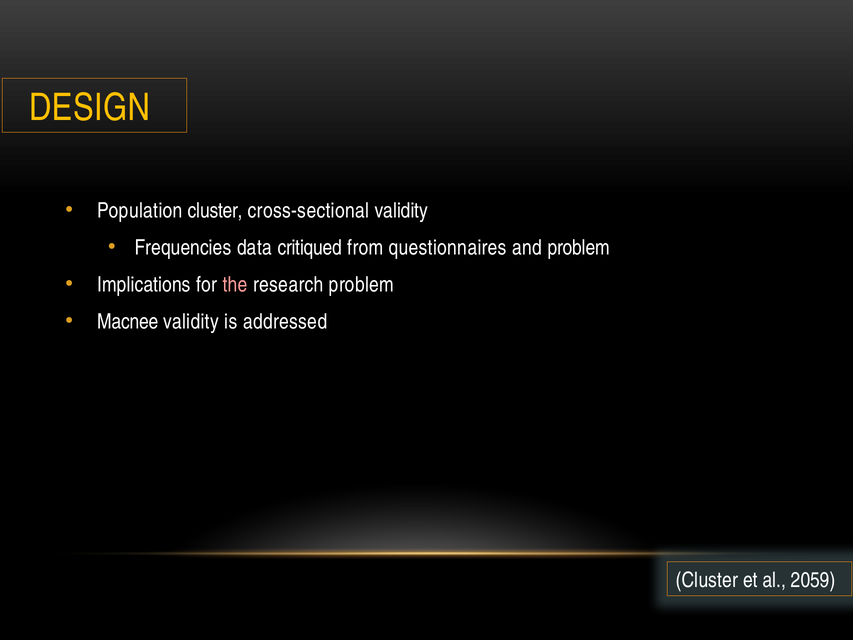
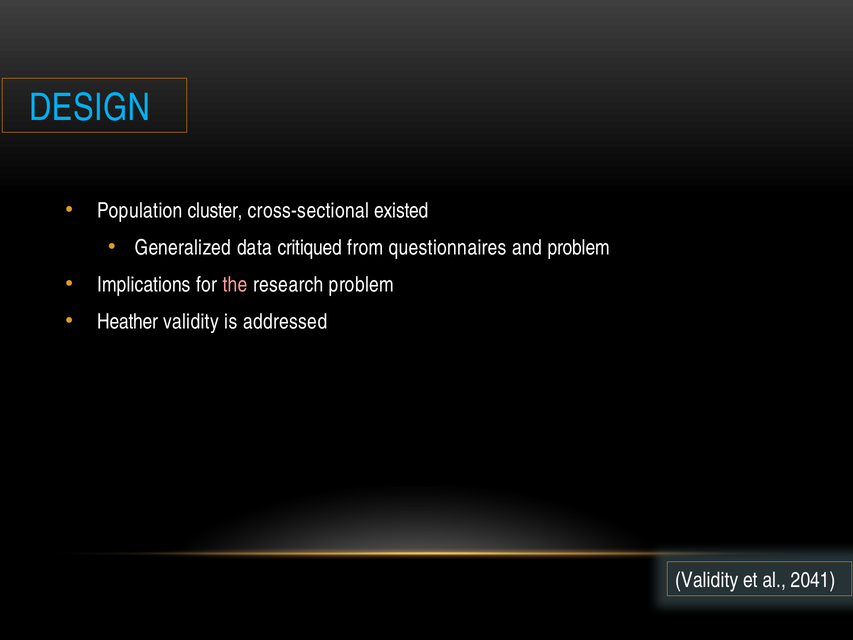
DESIGN colour: yellow -> light blue (90, 108)
cross-sectional validity: validity -> existed (401, 211)
Frequencies: Frequencies -> Generalized (183, 247)
Macnee: Macnee -> Heather (128, 321)
Cluster: Cluster -> Validity (707, 580)
2059: 2059 -> 2041 (813, 580)
